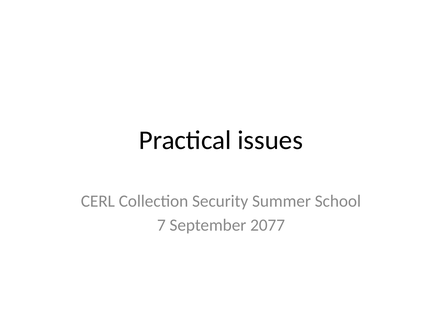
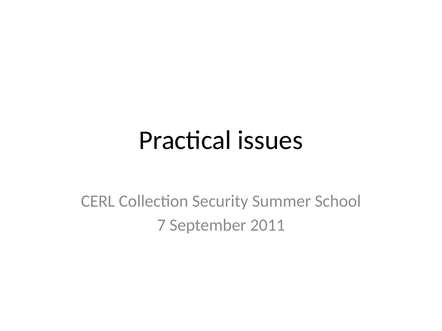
2077: 2077 -> 2011 (268, 226)
